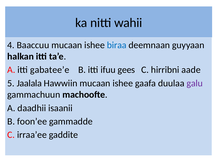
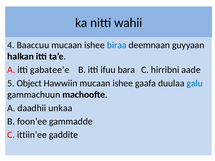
gees: gees -> bara (126, 70)
Jaalala: Jaalala -> Object (29, 83)
galu colour: purple -> blue (195, 83)
isaanii: isaanii -> unkaa (60, 108)
irraa’ee: irraa’ee -> ittiin’ee (32, 135)
